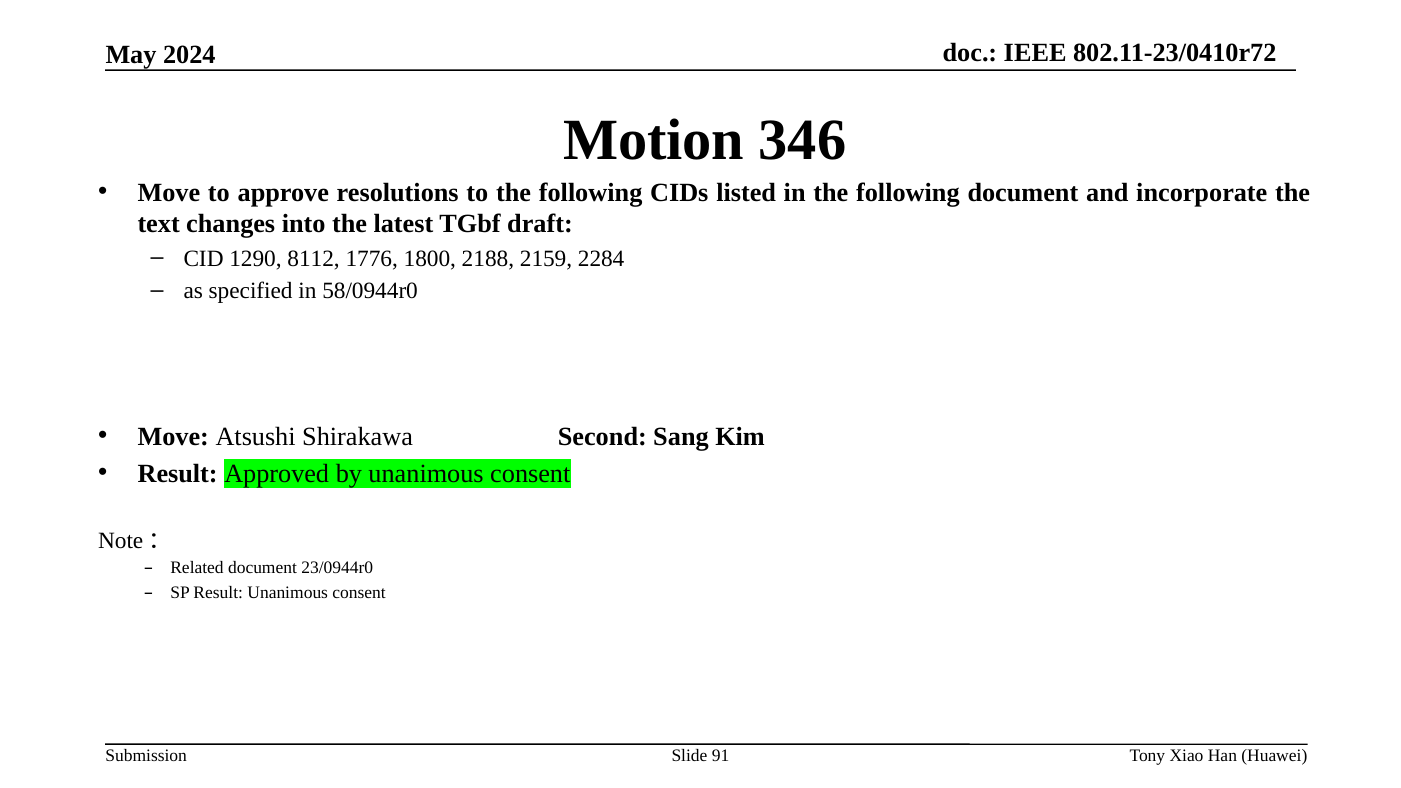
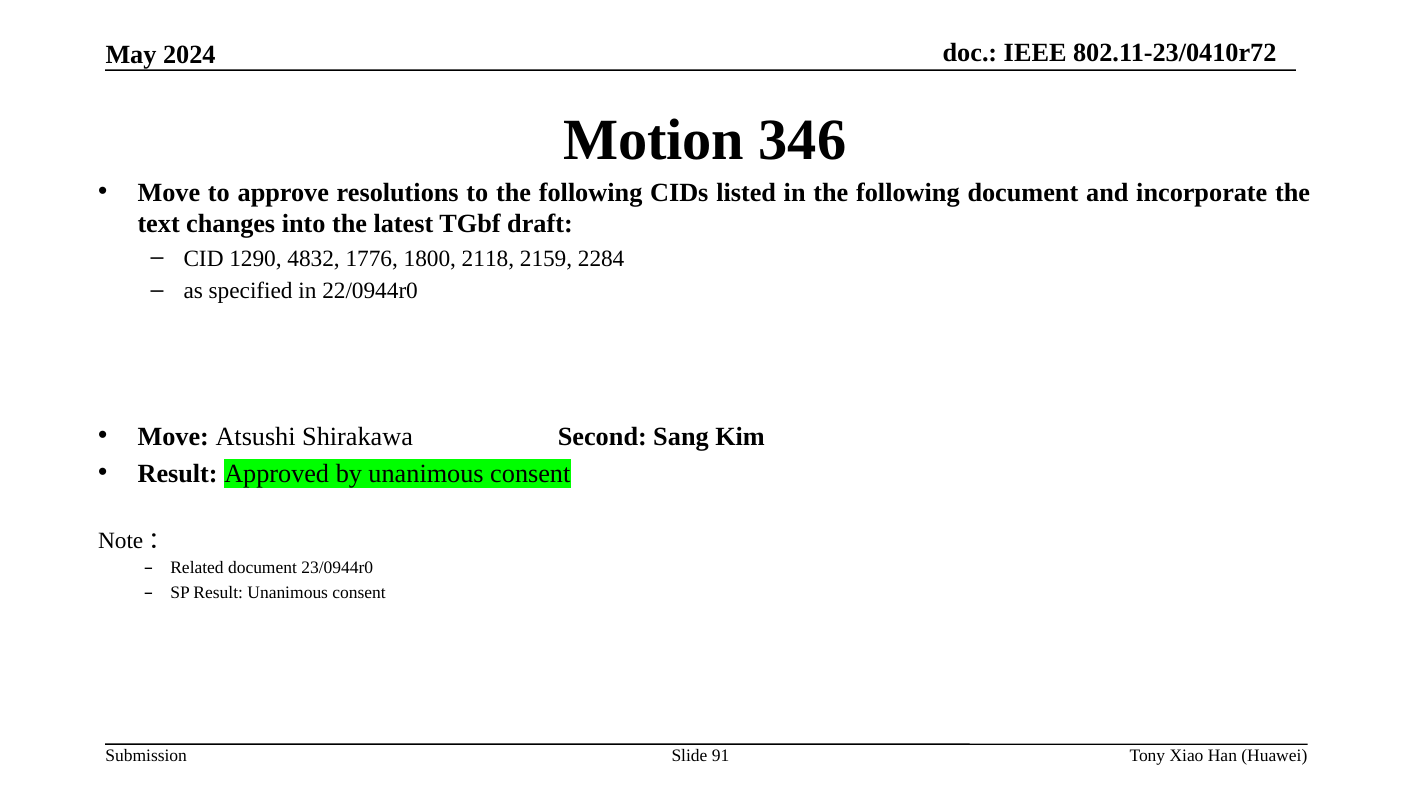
8112: 8112 -> 4832 (314, 259)
2188: 2188 -> 2118 (488, 259)
58/0944r0: 58/0944r0 -> 22/0944r0 (370, 291)
